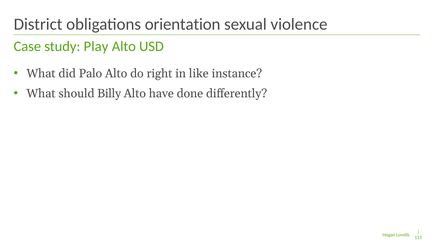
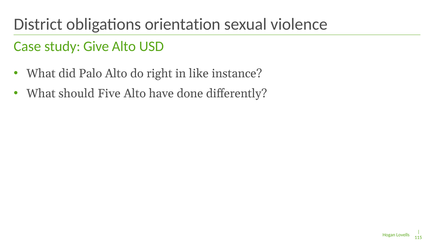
Play: Play -> Give (96, 46)
Billy: Billy -> Five (109, 94)
